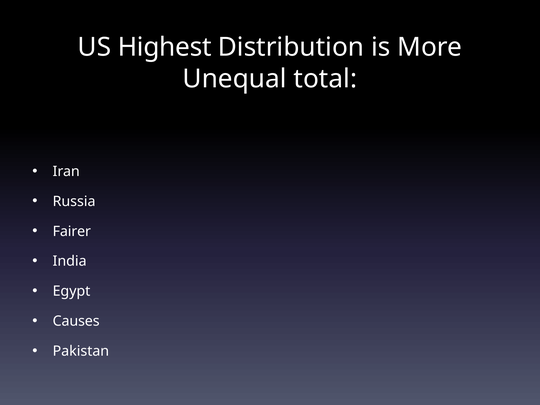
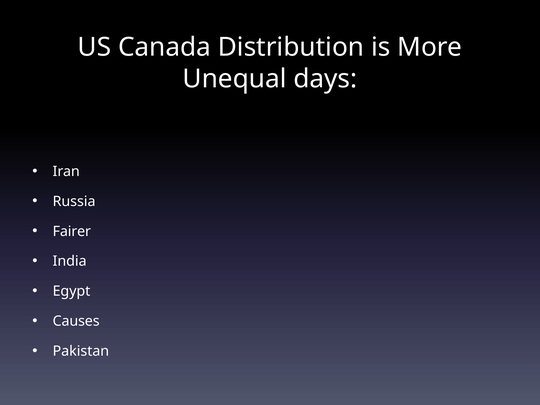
Highest: Highest -> Canada (165, 47)
total: total -> days (325, 79)
